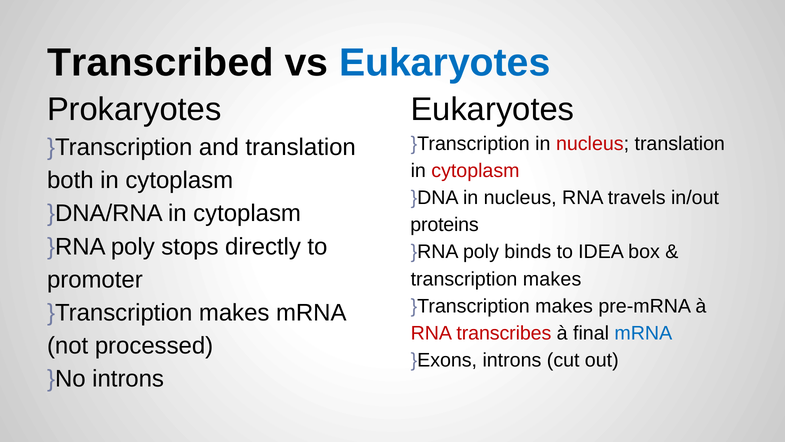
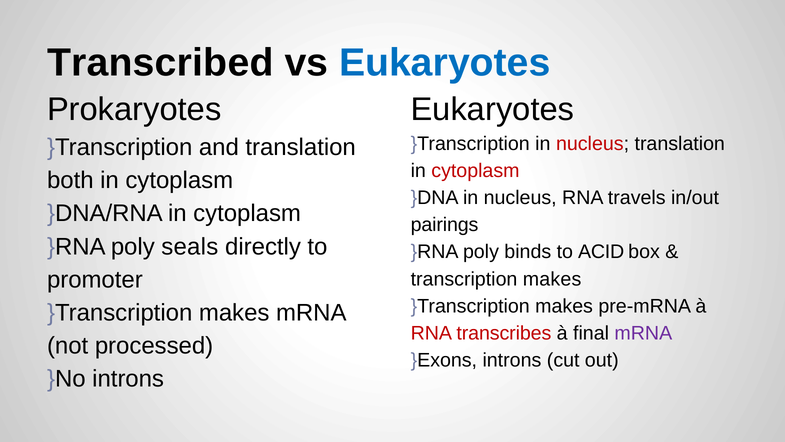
proteins: proteins -> pairings (445, 225)
stops: stops -> seals (190, 246)
IDEA: IDEA -> ACID (601, 252)
mRNA colour: blue -> purple (643, 333)
